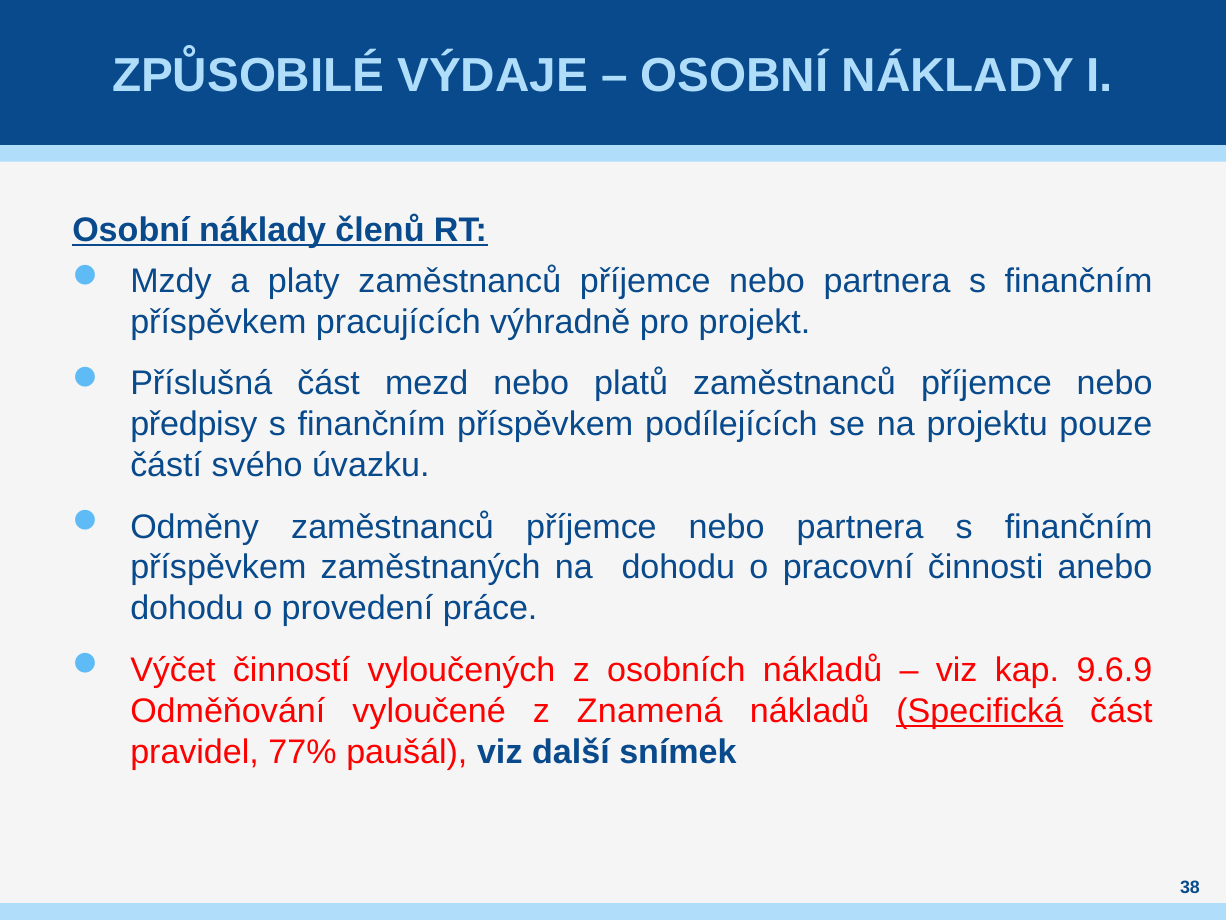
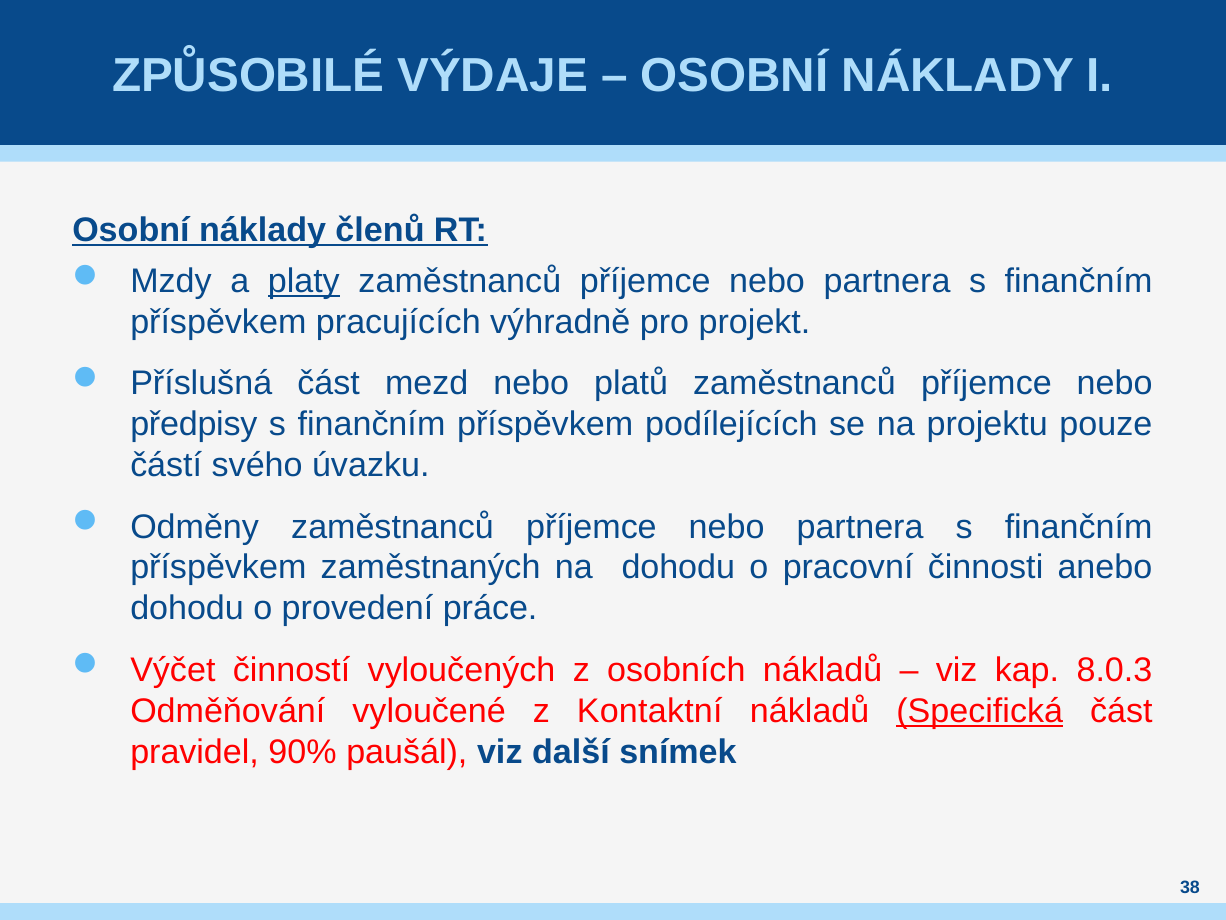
platy underline: none -> present (304, 281)
9.6.9: 9.6.9 -> 8.0.3 (1114, 670)
Znamená: Znamená -> Kontaktní (650, 711)
77%: 77% -> 90% (303, 751)
